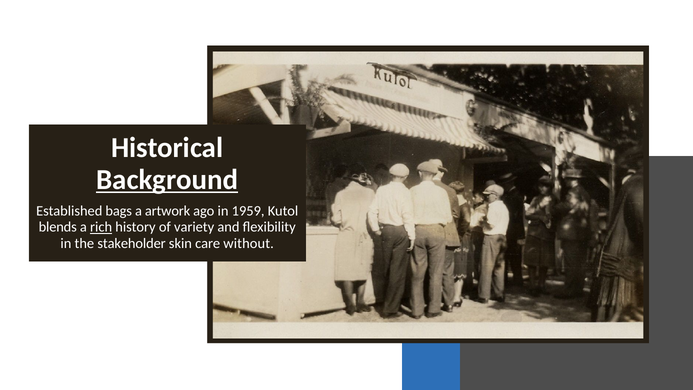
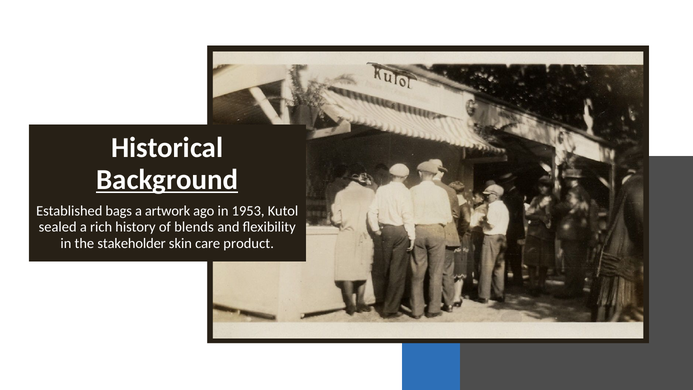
1959: 1959 -> 1953 (248, 211)
blends: blends -> sealed (58, 227)
rich underline: present -> none (101, 227)
variety: variety -> blends (194, 227)
without: without -> product (249, 243)
